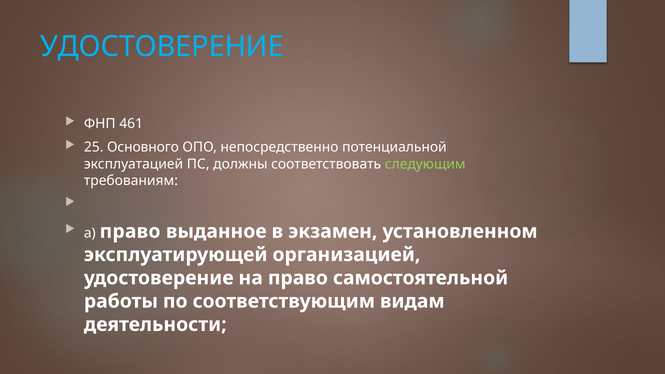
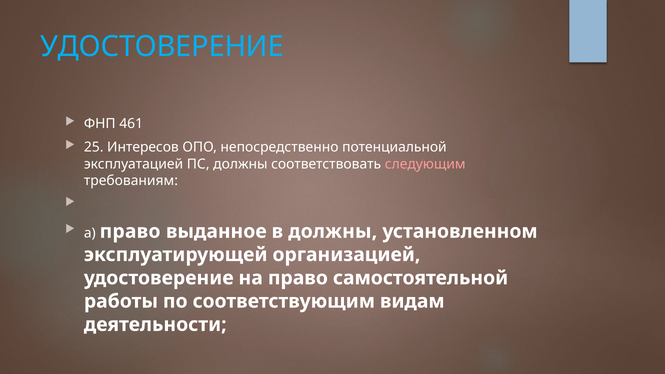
Основного: Основного -> Интересов (143, 147)
следующим colour: light green -> pink (425, 164)
в экзамен: экзамен -> должны (333, 231)
